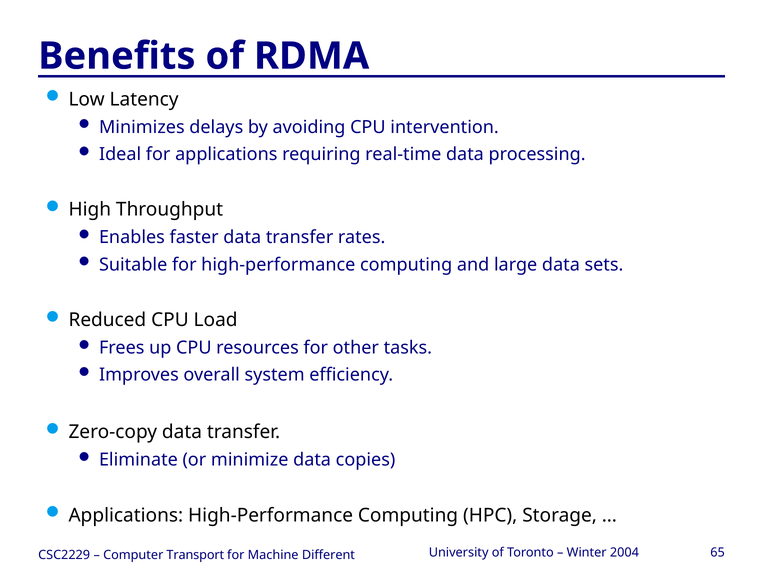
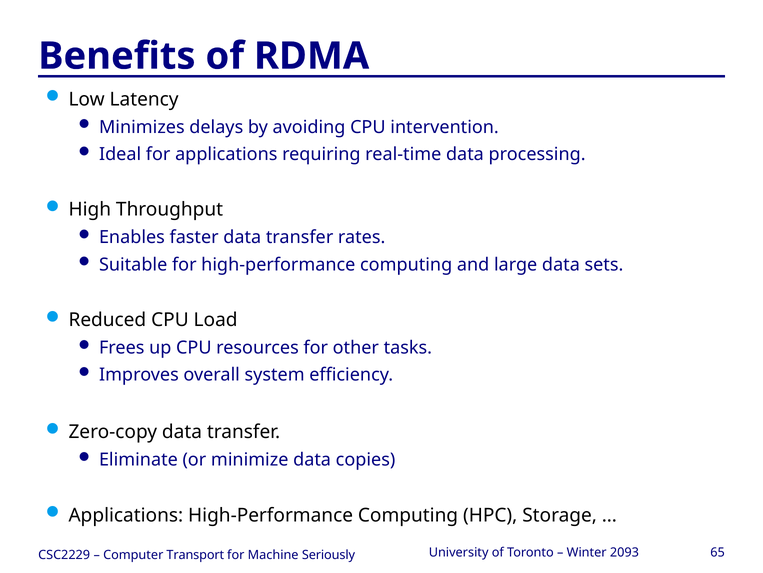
2004: 2004 -> 2093 (624, 552)
Different: Different -> Seriously (328, 554)
